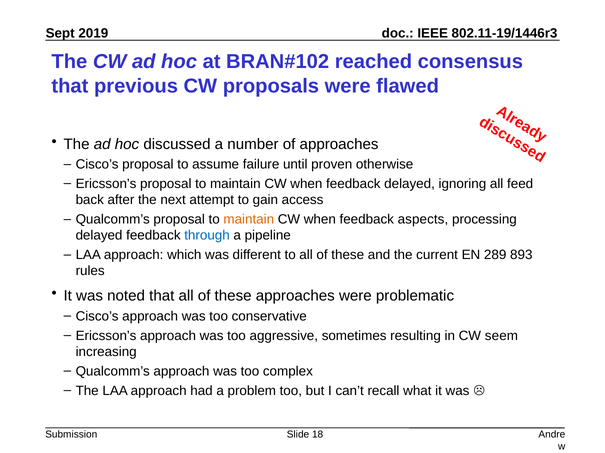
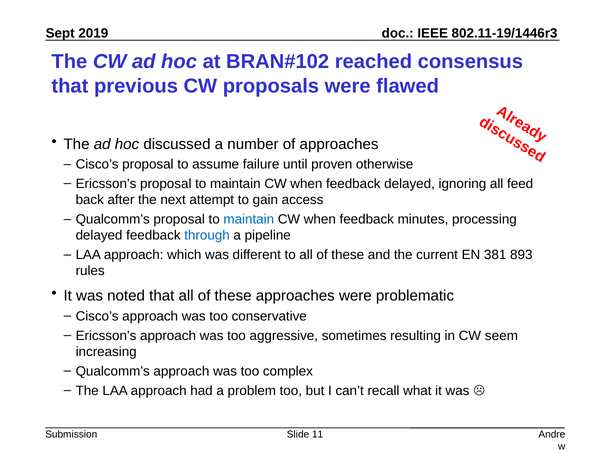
maintain colour: orange -> blue (249, 220)
aspects: aspects -> minutes (423, 220)
289: 289 -> 381 (495, 255)
18: 18 -> 11 (318, 435)
